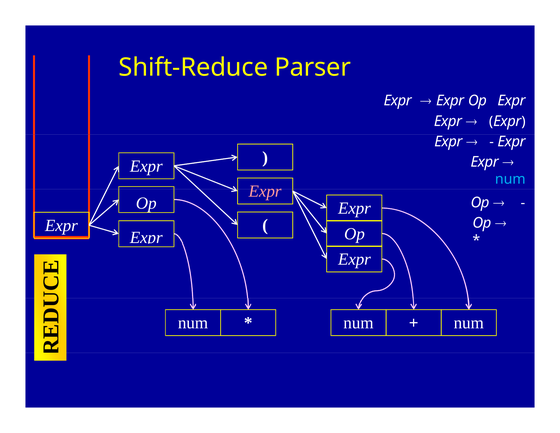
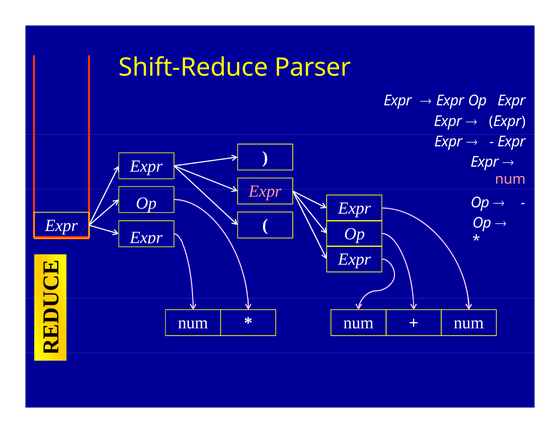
num colour: light blue -> pink (510, 179)
